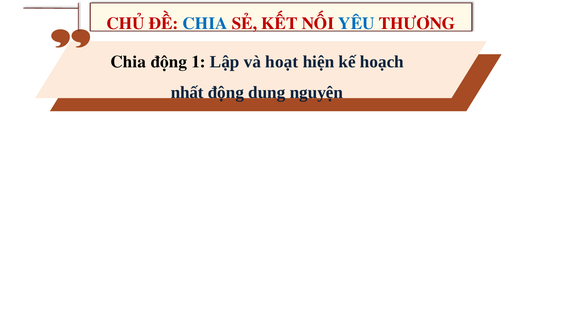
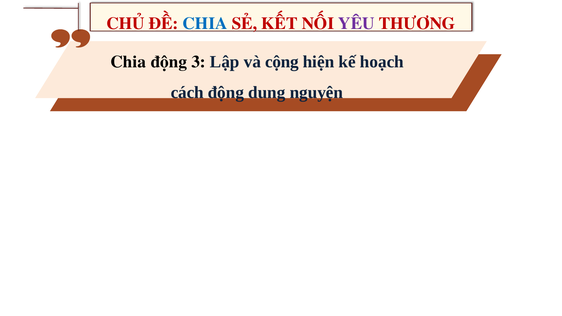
YÊU colour: blue -> purple (356, 23)
1: 1 -> 3 (199, 62)
hoạt: hoạt -> cộng (282, 62)
nhất: nhất -> cách (187, 93)
